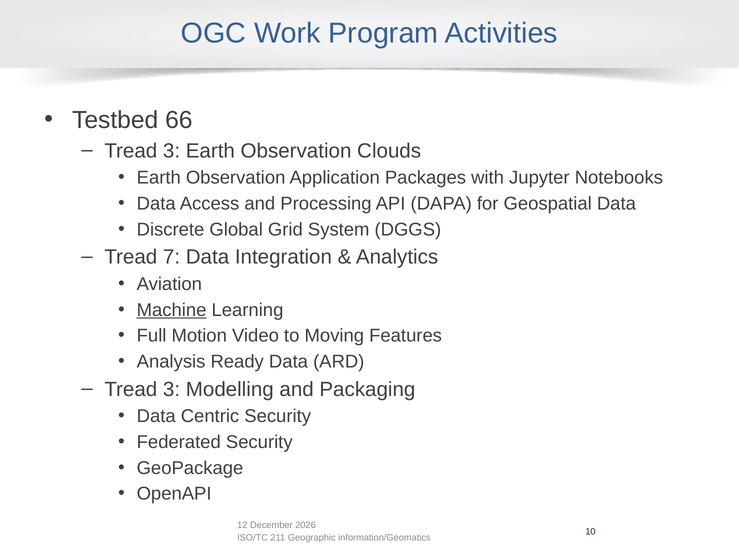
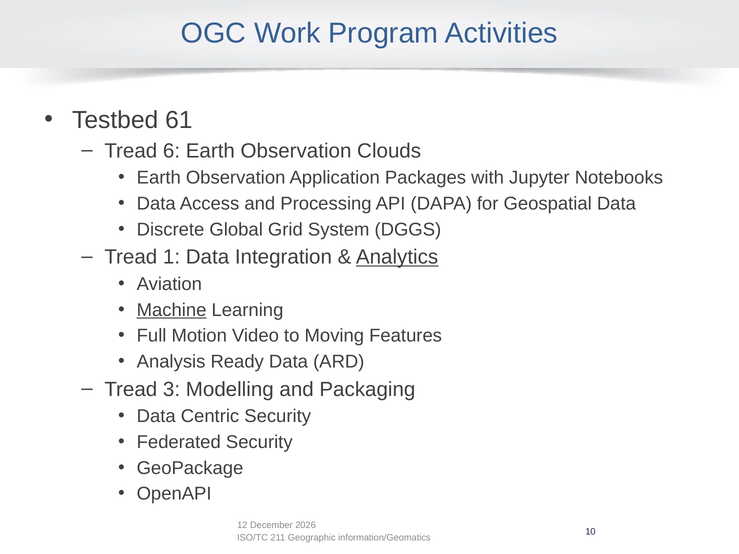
66: 66 -> 61 (179, 120)
3: 3 -> 6 (172, 151)
7: 7 -> 1 (172, 257)
Analytics underline: none -> present (397, 257)
